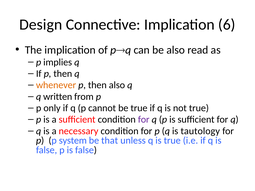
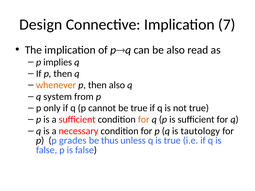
6: 6 -> 7 (227, 25)
written: written -> system (58, 97)
for colour: purple -> orange (144, 120)
system: system -> grades (73, 141)
that: that -> thus (110, 141)
